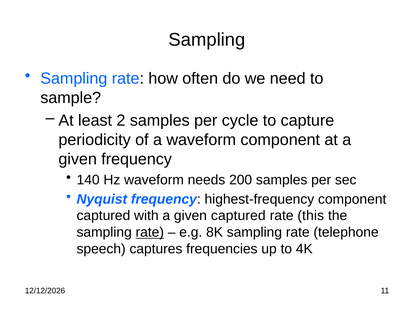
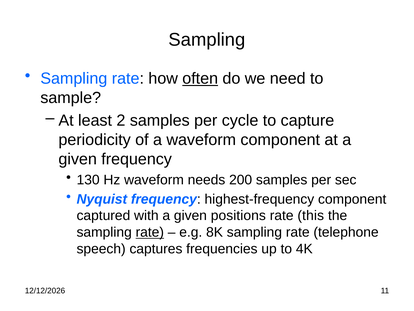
often underline: none -> present (200, 78)
140: 140 -> 130 (88, 180)
given captured: captured -> positions (238, 215)
